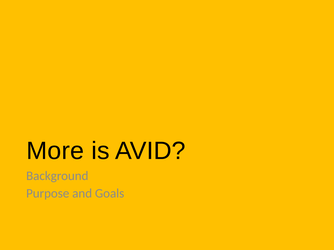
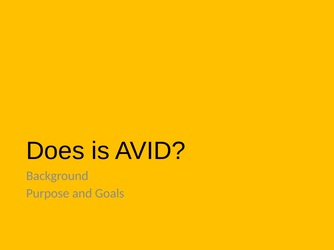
More: More -> Does (55, 151)
